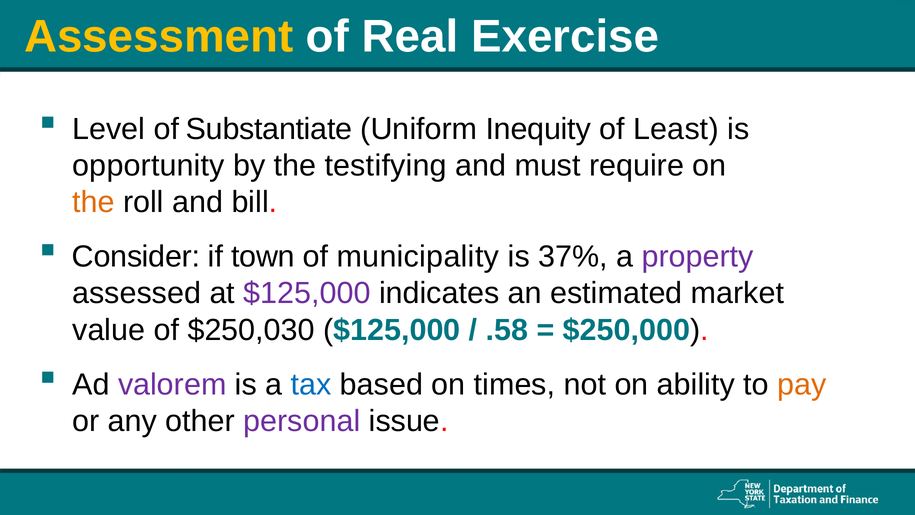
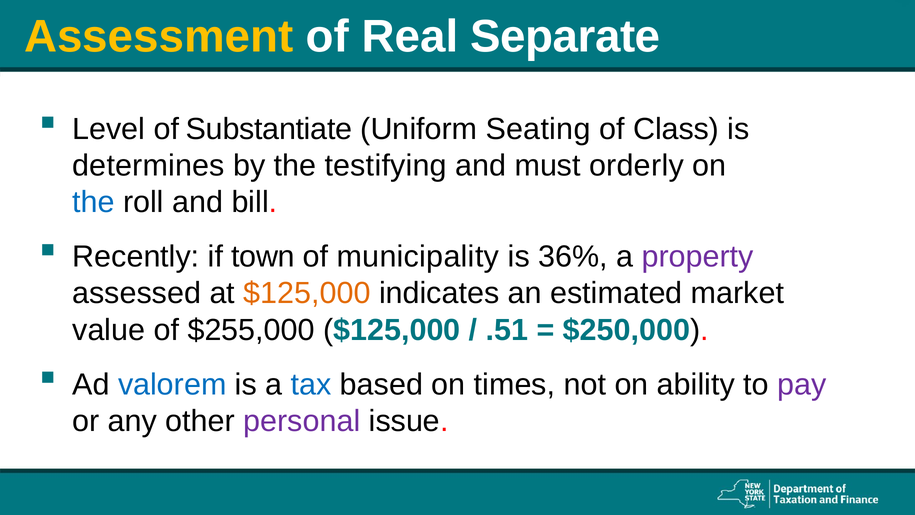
Exercise: Exercise -> Separate (565, 37)
Inequity: Inequity -> Seating (538, 129)
Least: Least -> Class (676, 129)
opportunity: opportunity -> determines (148, 166)
require: require -> orderly (636, 166)
the colour: orange -> blue (93, 202)
Consider: Consider -> Recently (136, 257)
37%: 37% -> 36% (573, 257)
$125,000 colour: purple -> orange (307, 293)
$250,030: $250,030 -> $255,000 (251, 330)
.58: .58 -> .51 (507, 330)
valorem colour: purple -> blue (172, 384)
pay colour: orange -> purple (802, 384)
